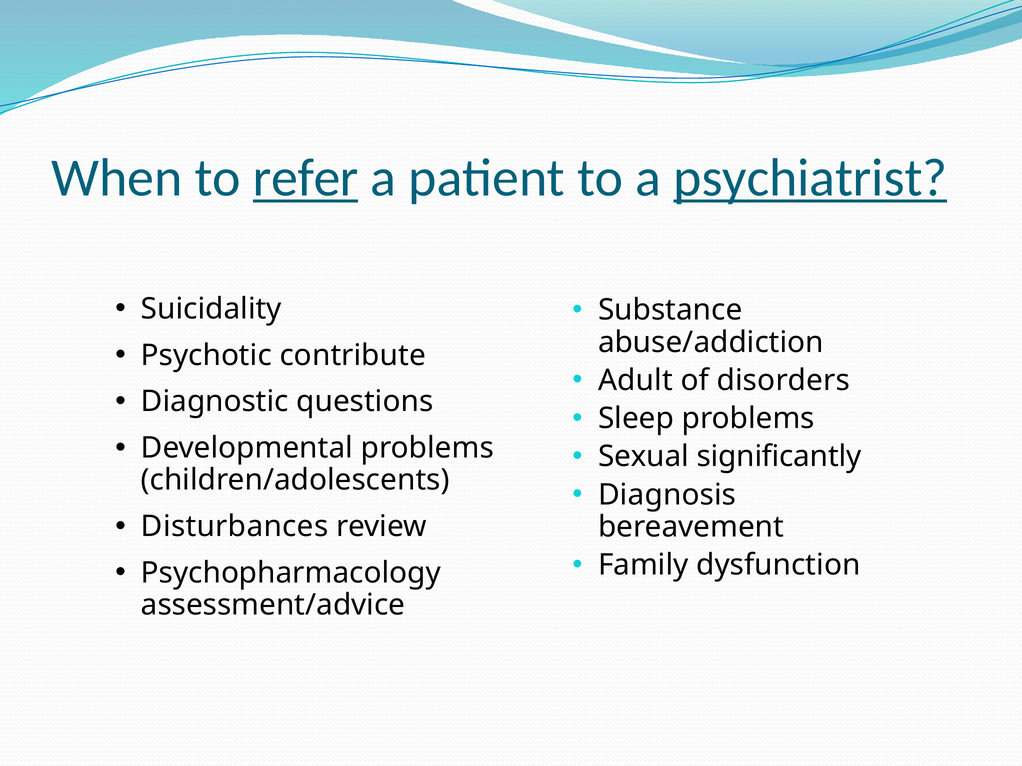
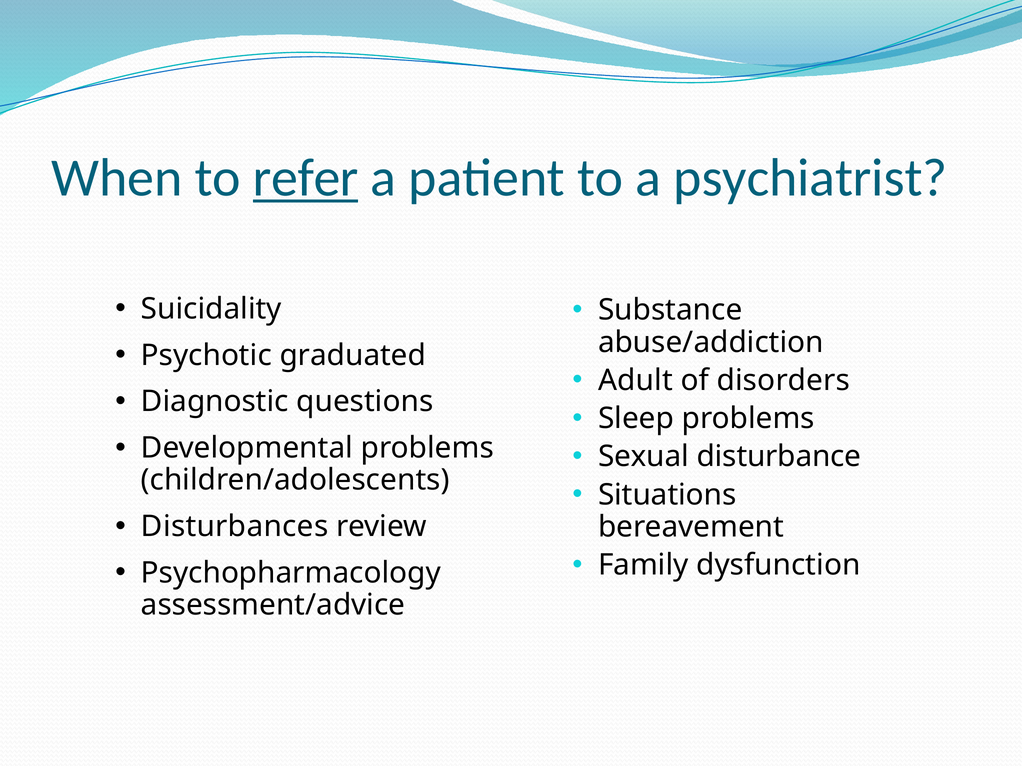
psychiatrist underline: present -> none (810, 178)
contribute: contribute -> graduated (353, 355)
significantly: significantly -> disturbance (779, 457)
Diagnosis: Diagnosis -> Situations (667, 495)
